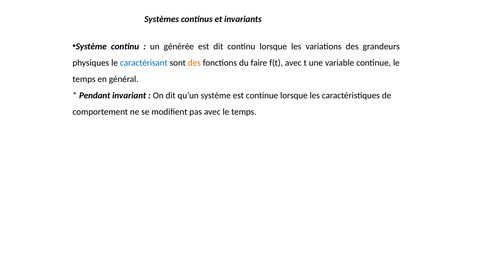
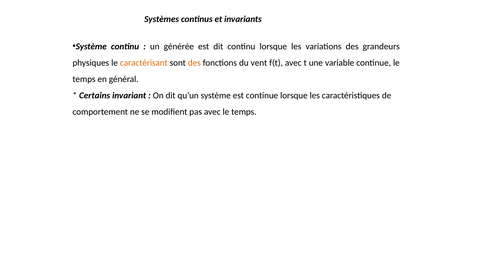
caractérisant colour: blue -> orange (144, 63)
faire: faire -> vent (259, 63)
Pendant: Pendant -> Certains (95, 95)
